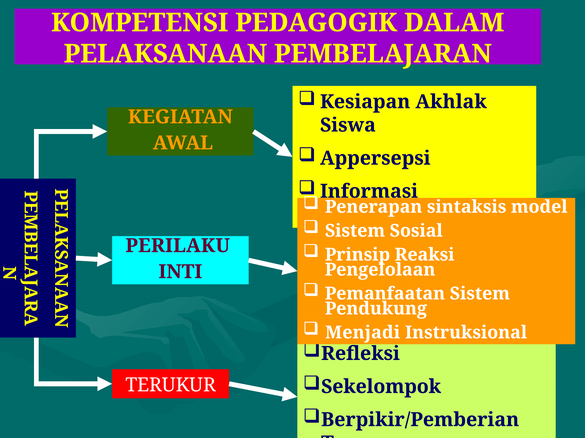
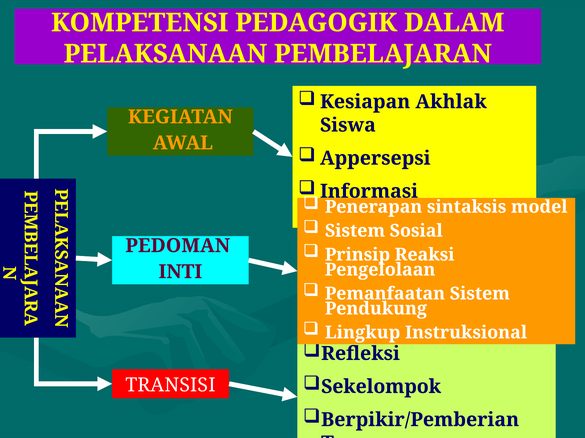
PERILAKU: PERILAKU -> PEDOMAN (178, 246)
Menjadi: Menjadi -> Lingkup (363, 333)
TERUKUR: TERUKUR -> TRANSISI (170, 386)
